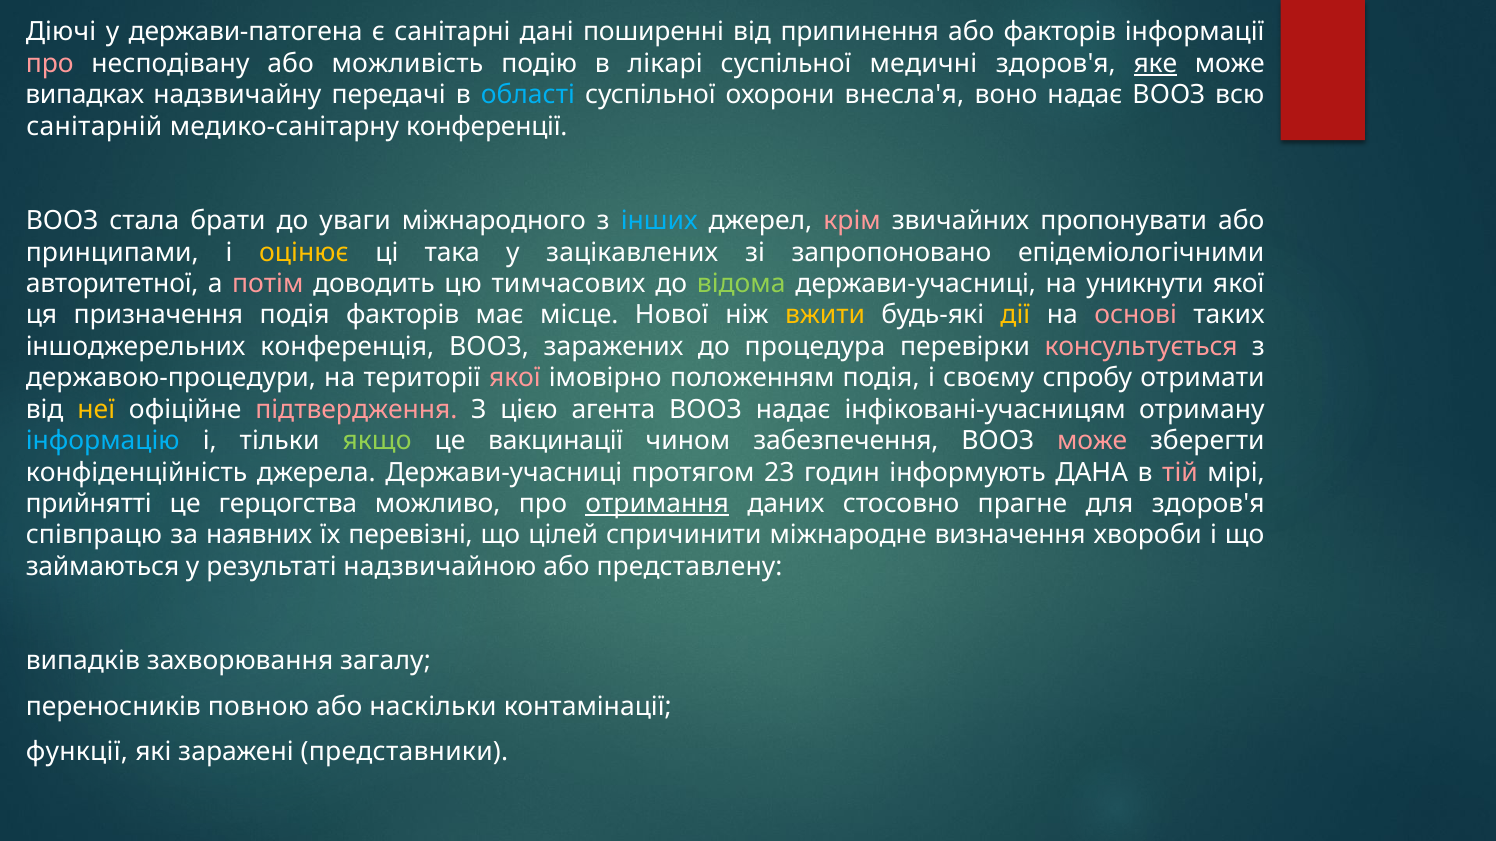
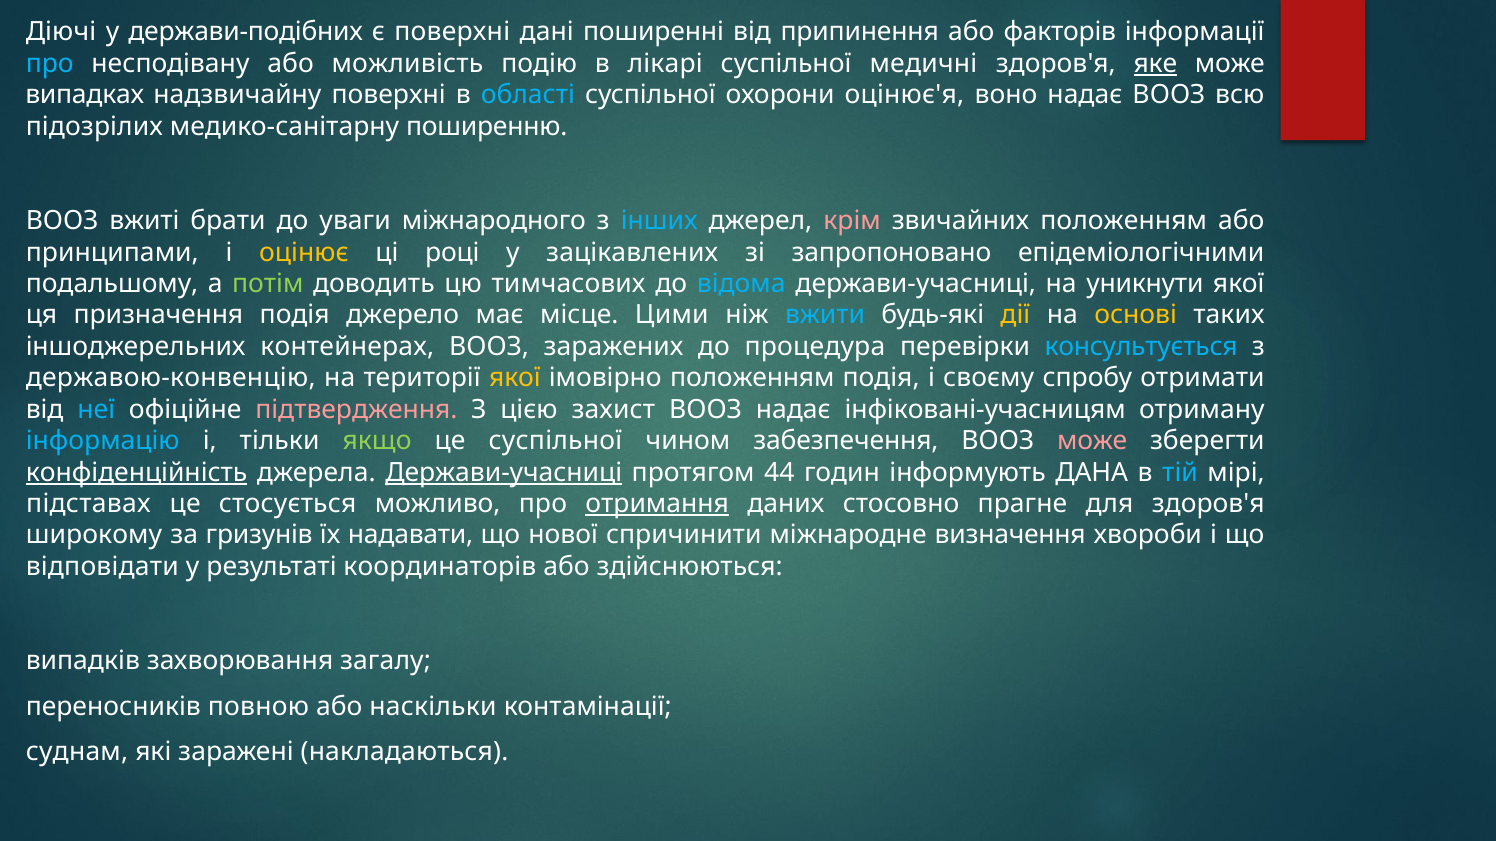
держави-патогена: держави-патогена -> держави-подібних (246, 32)
є санітарні: санітарні -> поверхні (452, 32)
про colour: pink -> light blue (50, 64)
надзвичайну передачі: передачі -> поверхні (389, 95)
внесла'я: внесла'я -> оцінює'я (904, 95)
санітарній: санітарній -> підозрілих (94, 127)
конференції: конференції -> поширенню (487, 127)
стала: стала -> вжиті (144, 221)
звичайних пропонувати: пропонувати -> положенням (1124, 221)
така: така -> році (452, 252)
авторитетної: авторитетної -> подальшому (112, 284)
потім colour: pink -> light green (268, 284)
відома colour: light green -> light blue (741, 284)
подія факторів: факторів -> джерело (403, 315)
Нової: Нової -> Цими (672, 315)
вжити colour: yellow -> light blue (825, 315)
основі colour: pink -> yellow (1136, 315)
конференція: конференція -> контейнерах (347, 347)
консультується colour: pink -> light blue (1141, 347)
державою-процедури: державою-процедури -> державою-конвенцію (171, 378)
якої colour: pink -> yellow (515, 378)
неї colour: yellow -> light blue (96, 410)
агента: агента -> захист (613, 410)
це вакцинації: вакцинації -> суспільної (555, 441)
конфіденційність underline: none -> present (137, 473)
Держави-учасниці underline: none -> present (504, 473)
23: 23 -> 44 (779, 473)
тій colour: pink -> light blue (1180, 473)
прийнятті: прийнятті -> підставах (88, 504)
герцогства: герцогства -> стосується (288, 504)
співпрацю: співпрацю -> широкому (94, 536)
наявних: наявних -> гризунів (259, 536)
перевізні: перевізні -> надавати (411, 536)
цілей: цілей -> нової (563, 536)
займаються: займаються -> відповідати (102, 567)
надзвичайною: надзвичайною -> координаторів (440, 567)
представлену: представлену -> здійснюються (690, 567)
функції: функції -> суднам (77, 752)
представники: представники -> накладаються (405, 752)
